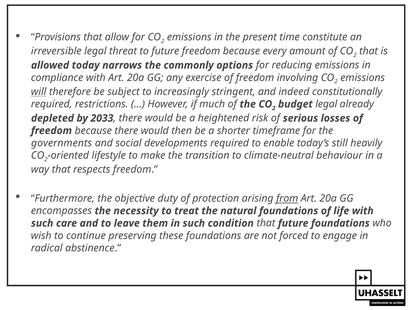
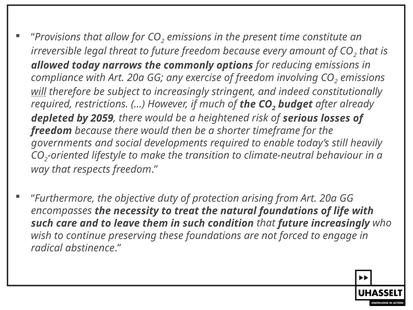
budget legal: legal -> after (326, 104)
2033: 2033 -> 2059 (102, 118)
from underline: present -> none (287, 198)
future foundations: foundations -> increasingly (340, 223)
